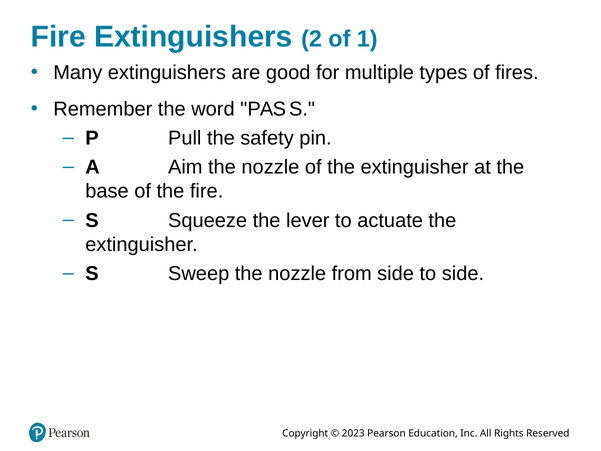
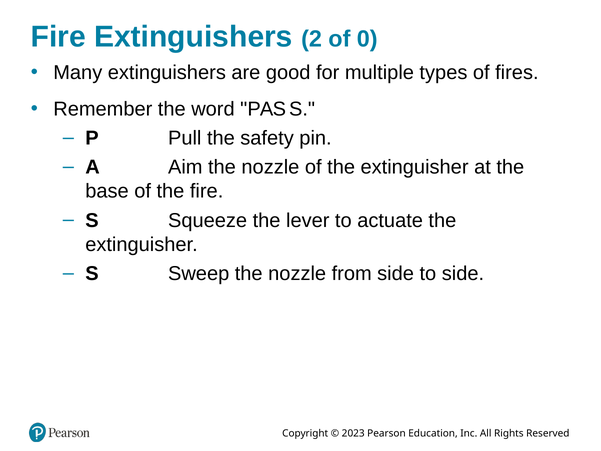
1: 1 -> 0 (367, 39)
